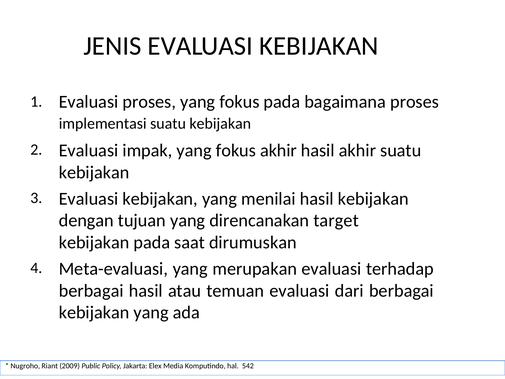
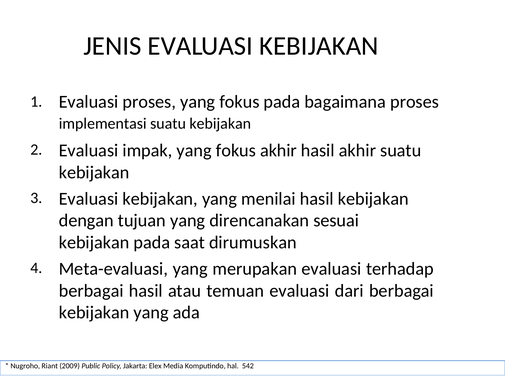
target: target -> sesuai (336, 220)
